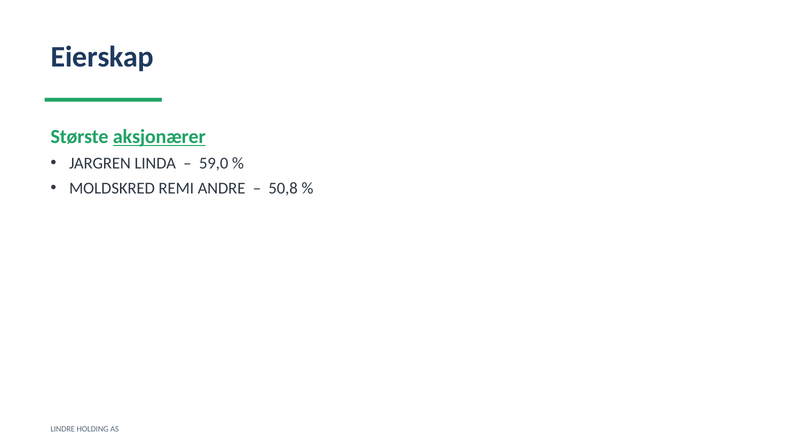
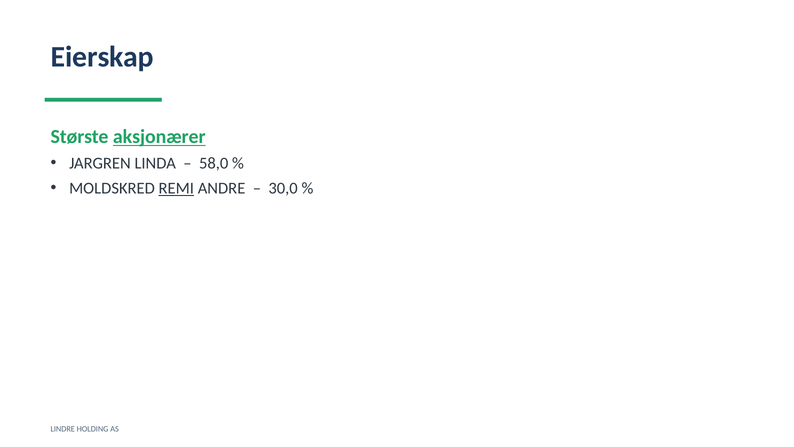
59,0: 59,0 -> 58,0 (214, 163)
REMI underline: none -> present (176, 188)
50,8: 50,8 -> 30,0 (283, 188)
